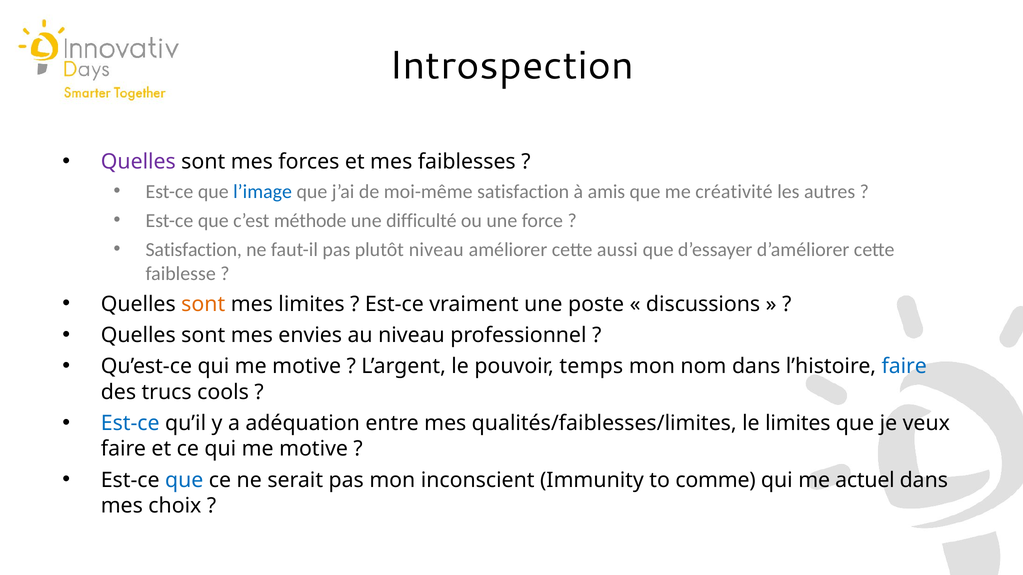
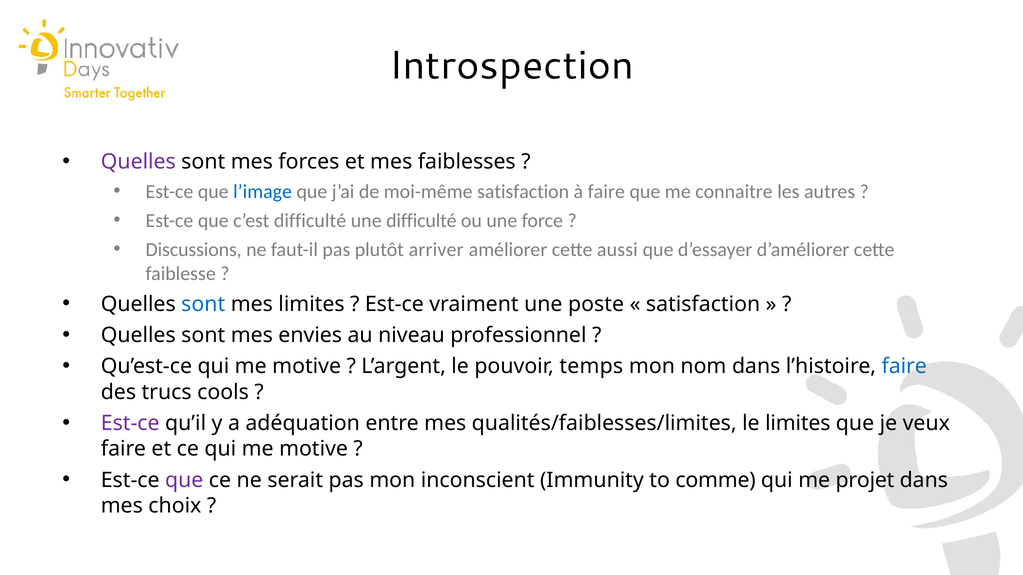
à amis: amis -> faire (606, 192)
créativité: créativité -> connaitre (734, 192)
c’est méthode: méthode -> difficulté (310, 221)
Satisfaction: Satisfaction -> Discussions (194, 250)
plutôt niveau: niveau -> arriver (436, 250)
sont colour: orange -> blue (203, 304)
discussions: discussions -> satisfaction (703, 304)
Est-ce colour: blue -> purple (130, 424)
que colour: blue -> purple (184, 480)
actuel: actuel -> projet (865, 480)
